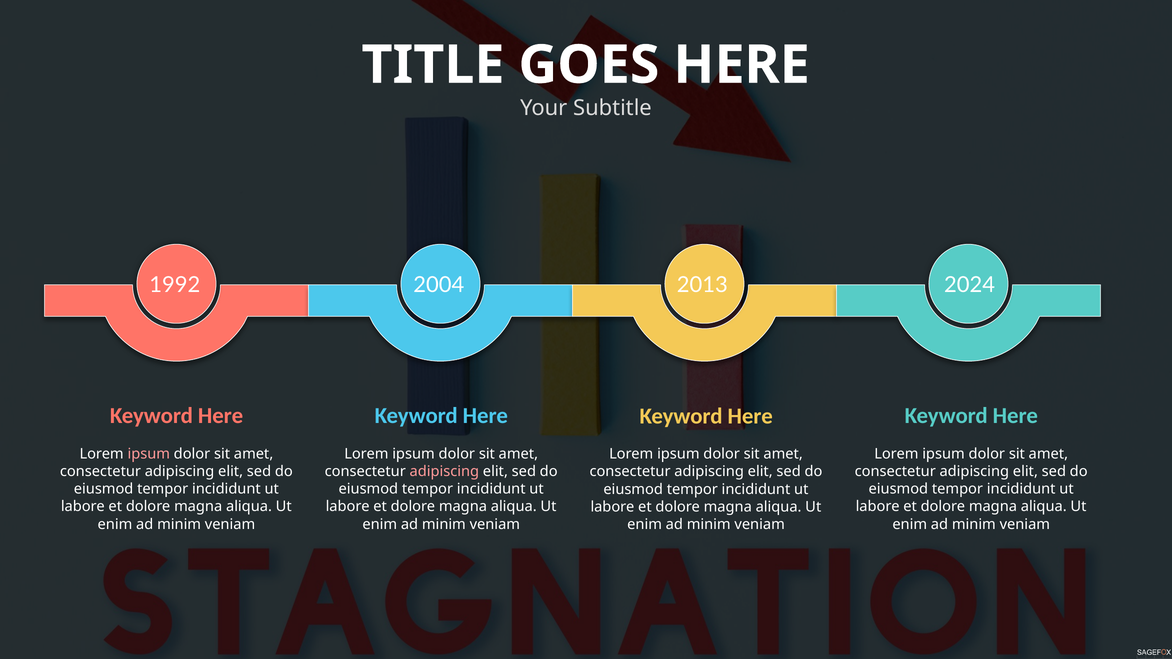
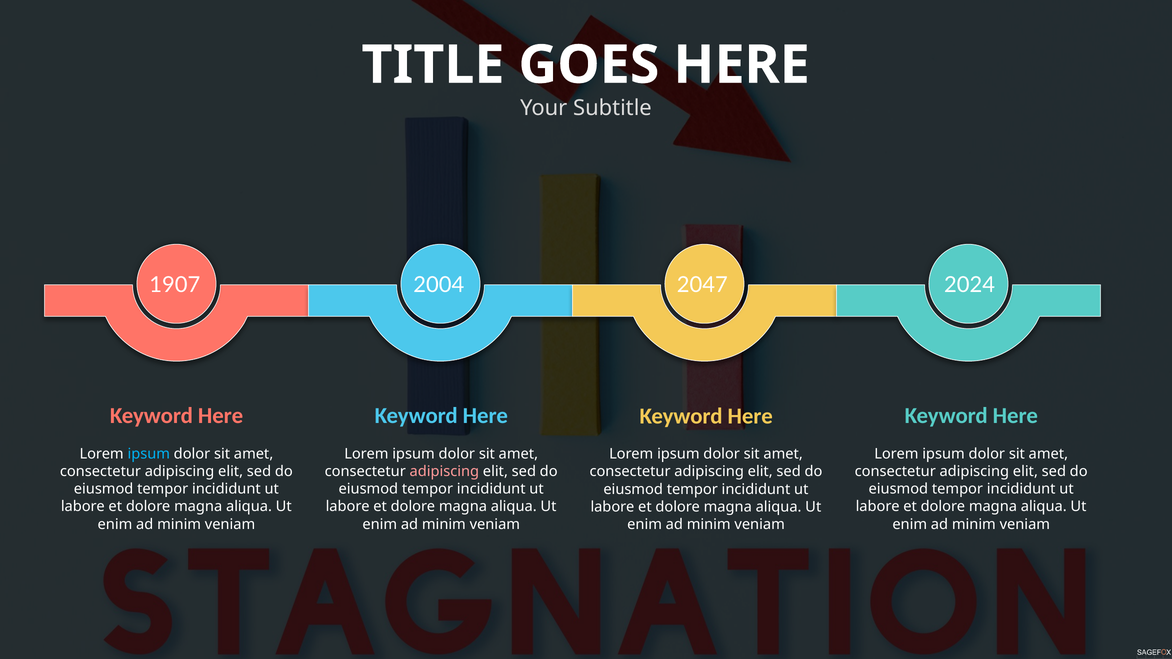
1992: 1992 -> 1907 (175, 285)
2013: 2013 -> 2047 (702, 285)
ipsum colour: pink -> light blue (149, 454)
